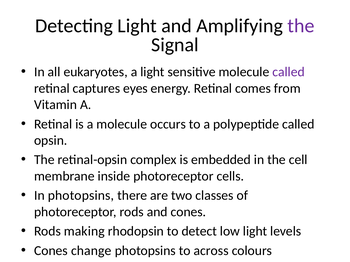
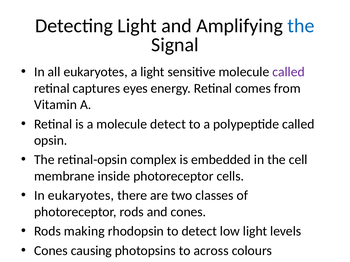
the colour: purple -> blue (301, 26)
molecule occurs: occurs -> detect (168, 124)
In photopsins: photopsins -> eukaryotes (81, 196)
change: change -> causing (91, 251)
